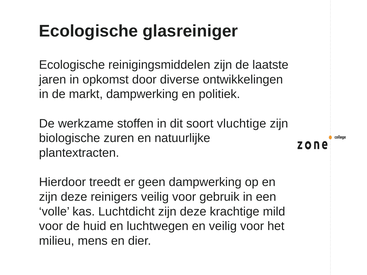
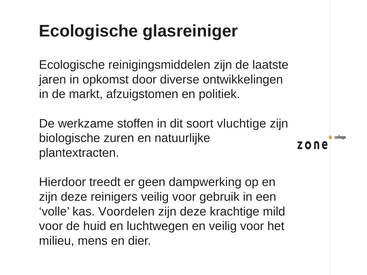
markt dampwerking: dampwerking -> afzuigstomen (142, 94)
Luchtdicht: Luchtdicht -> Voordelen (126, 212)
